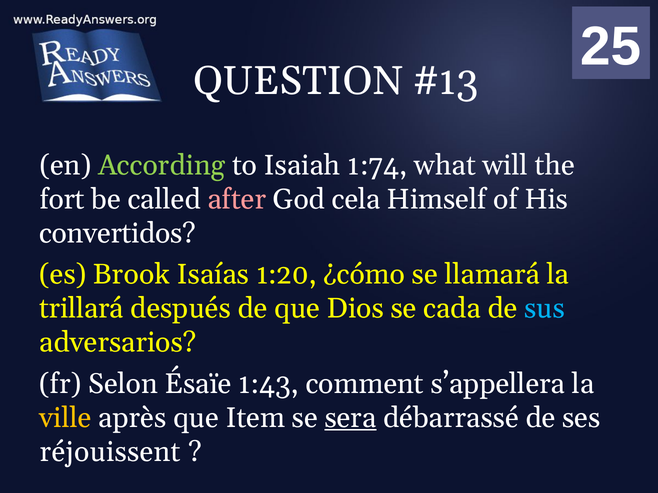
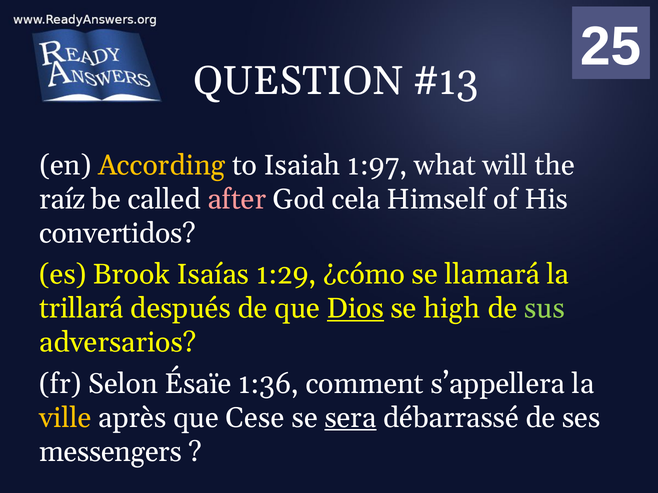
According colour: light green -> yellow (162, 166)
1:74: 1:74 -> 1:97 (377, 166)
fort: fort -> raíz (62, 200)
1:20: 1:20 -> 1:29 (286, 275)
Dios underline: none -> present (355, 309)
cada: cada -> high (452, 309)
sus colour: light blue -> light green (545, 309)
1:43: 1:43 -> 1:36 (268, 384)
Item: Item -> Cese (255, 418)
réjouissent: réjouissent -> messengers (111, 452)
